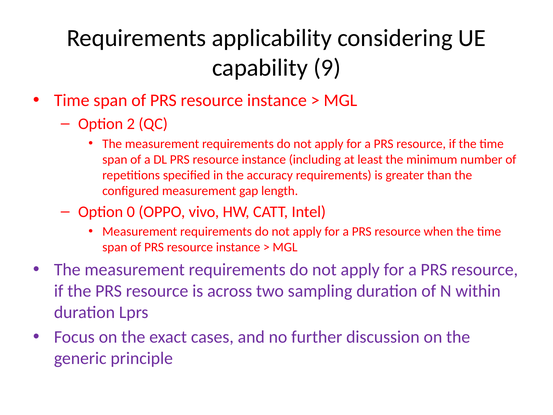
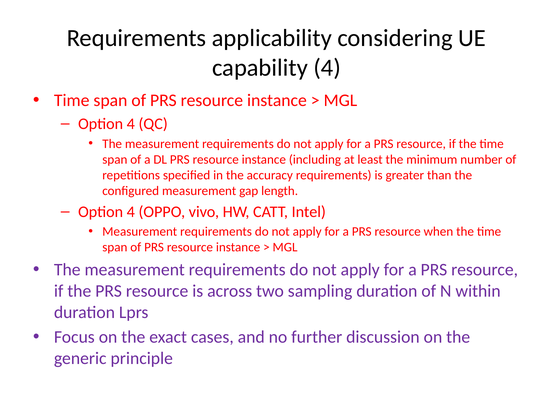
capability 9: 9 -> 4 (327, 68)
2: 2 -> 4 (131, 124)
0: 0 -> 4 (131, 212)
